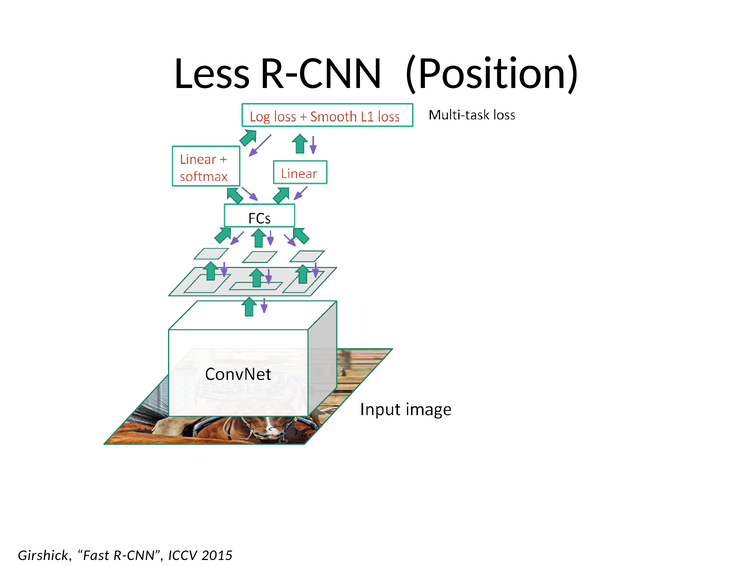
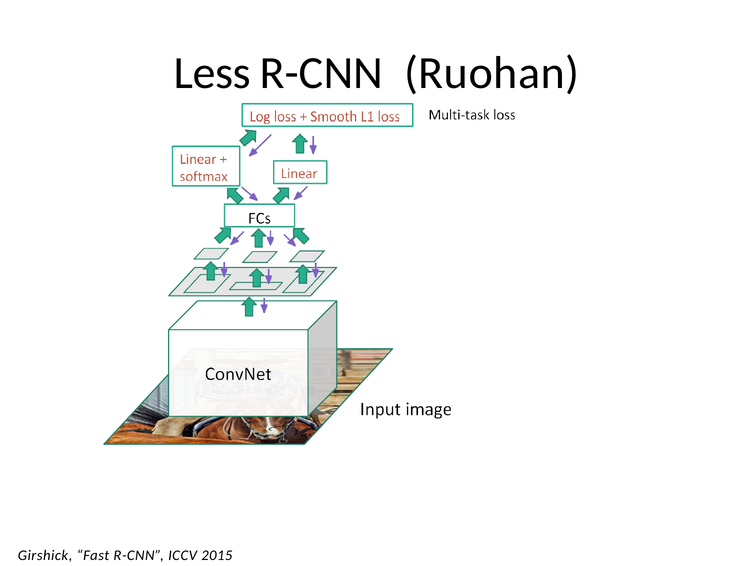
Position: Position -> Ruohan (492, 73)
